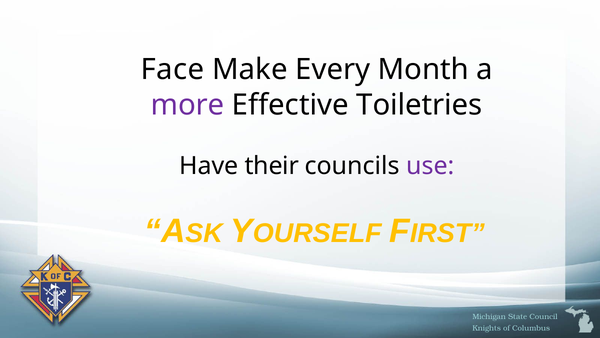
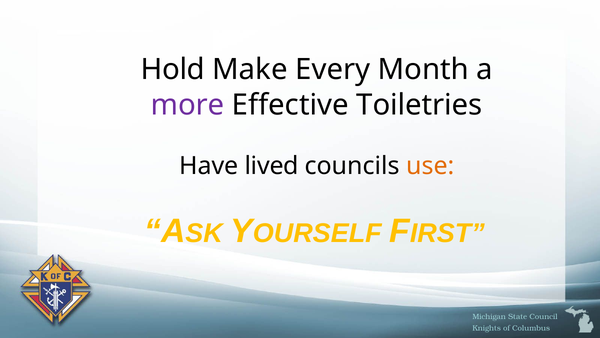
Face: Face -> Hold (173, 70)
their: their -> lived (272, 166)
use colour: purple -> orange (430, 166)
